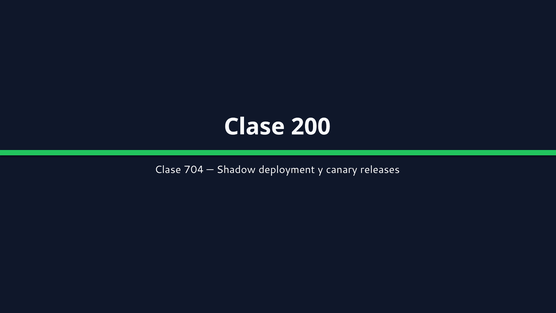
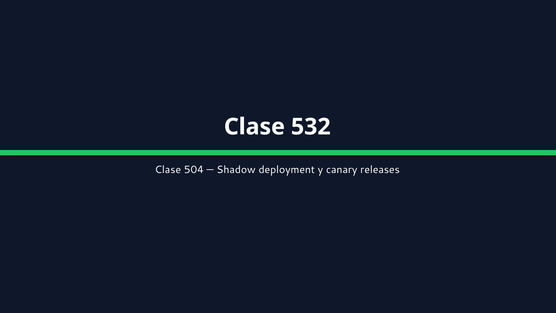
200: 200 -> 532 (311, 127)
704: 704 -> 504 (194, 170)
